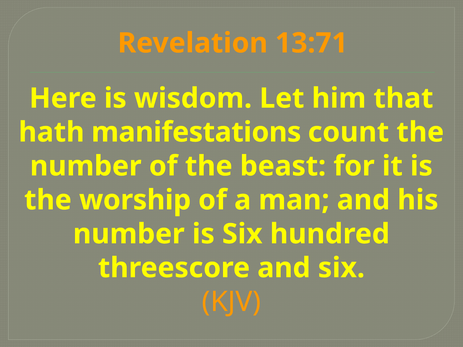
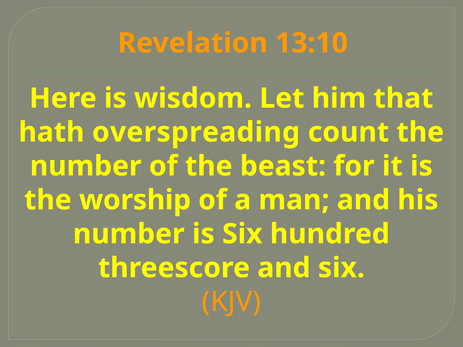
13:71: 13:71 -> 13:10 (311, 43)
manifestations: manifestations -> overspreading (196, 132)
